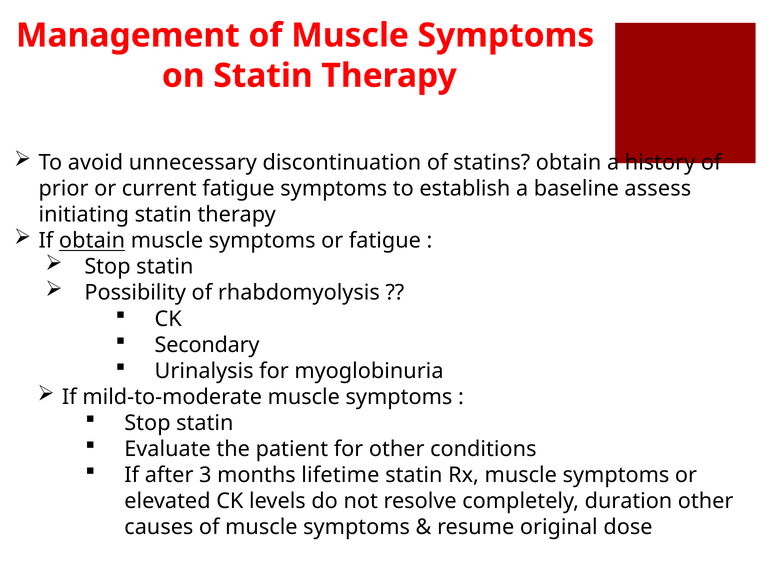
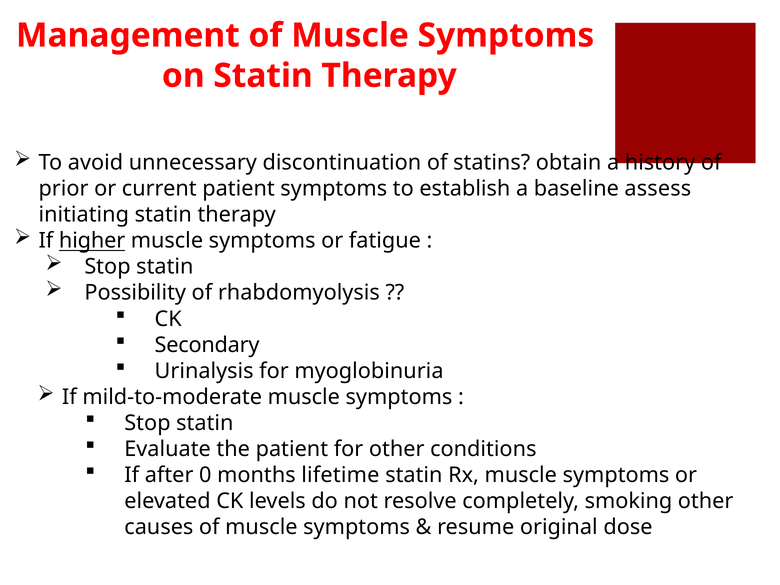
current fatigue: fatigue -> patient (239, 189)
If obtain: obtain -> higher (92, 241)
3: 3 -> 0 (205, 475)
duration: duration -> smoking (628, 501)
